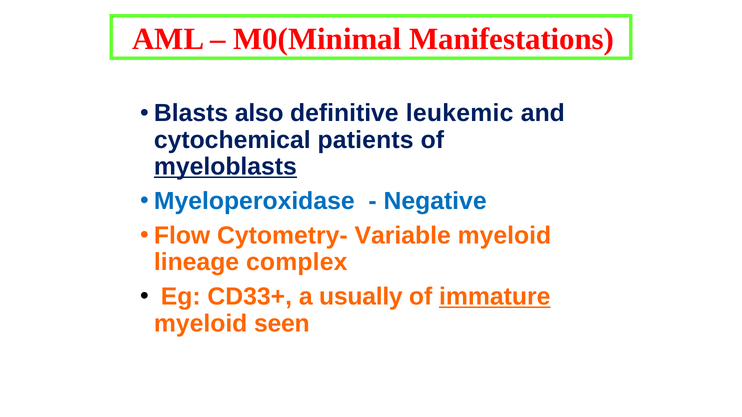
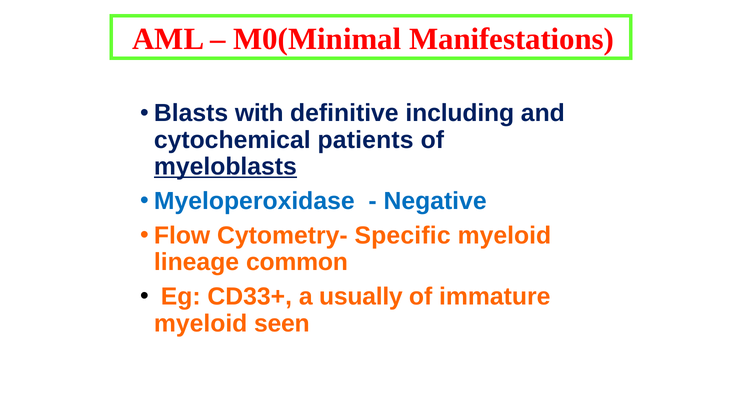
also: also -> with (259, 113)
leukemic: leukemic -> including (460, 113)
Variable: Variable -> Specific (403, 236)
complex: complex -> common (297, 263)
immature underline: present -> none (495, 297)
